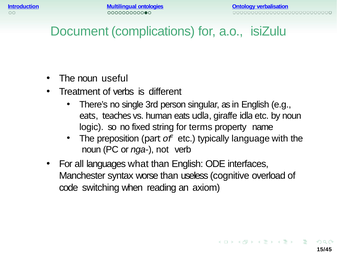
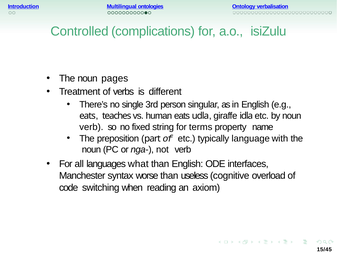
Document: Document -> Controlled (80, 31)
useful: useful -> pages (115, 78)
logic: logic -> verb (91, 127)
